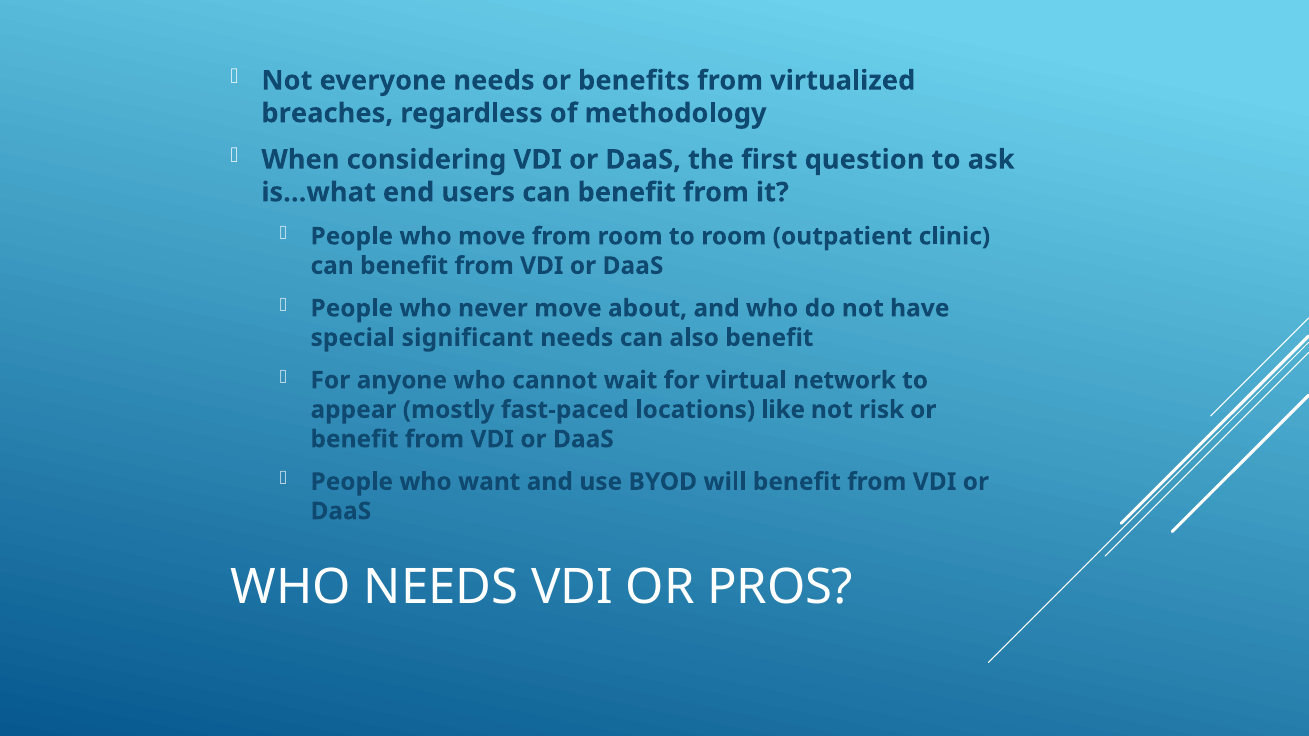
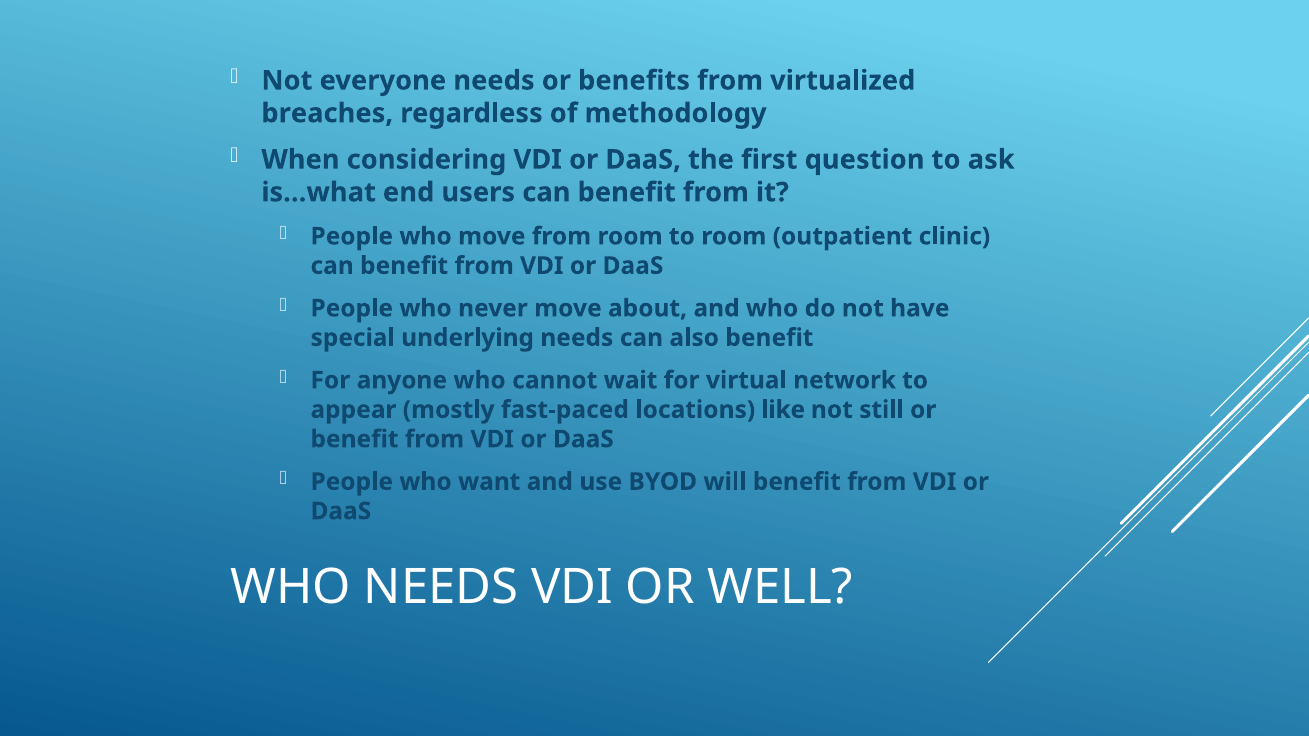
significant: significant -> underlying (468, 338)
risk: risk -> still (881, 410)
PROS: PROS -> WELL (780, 588)
